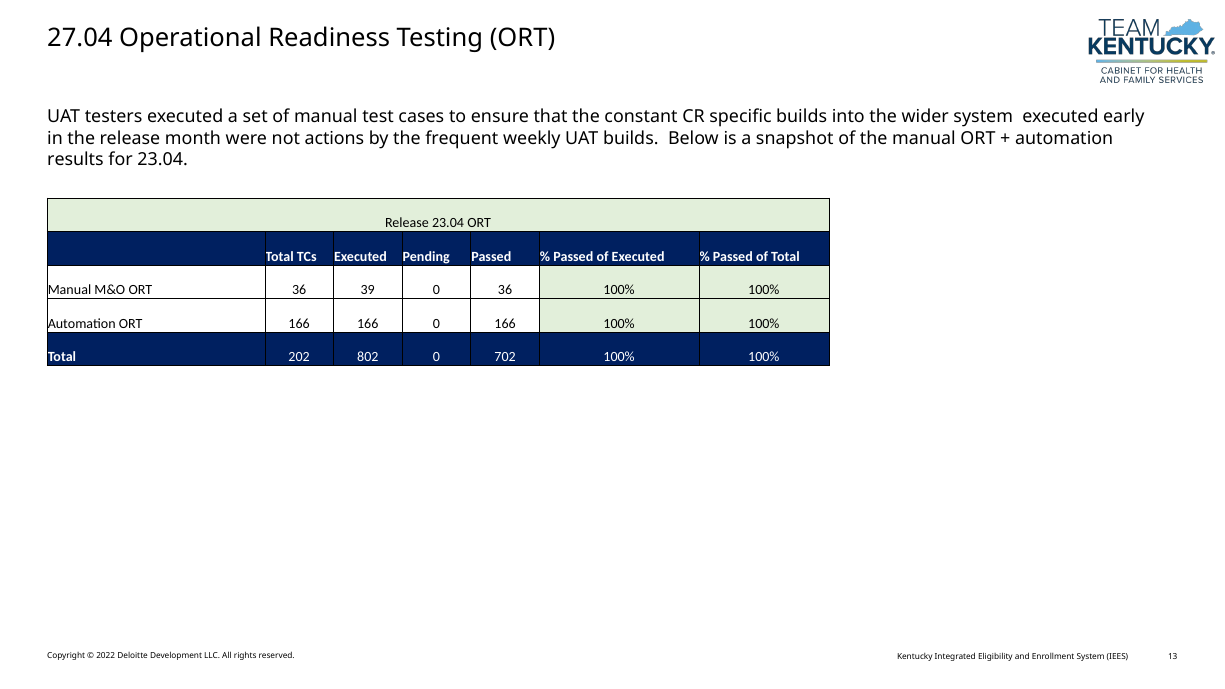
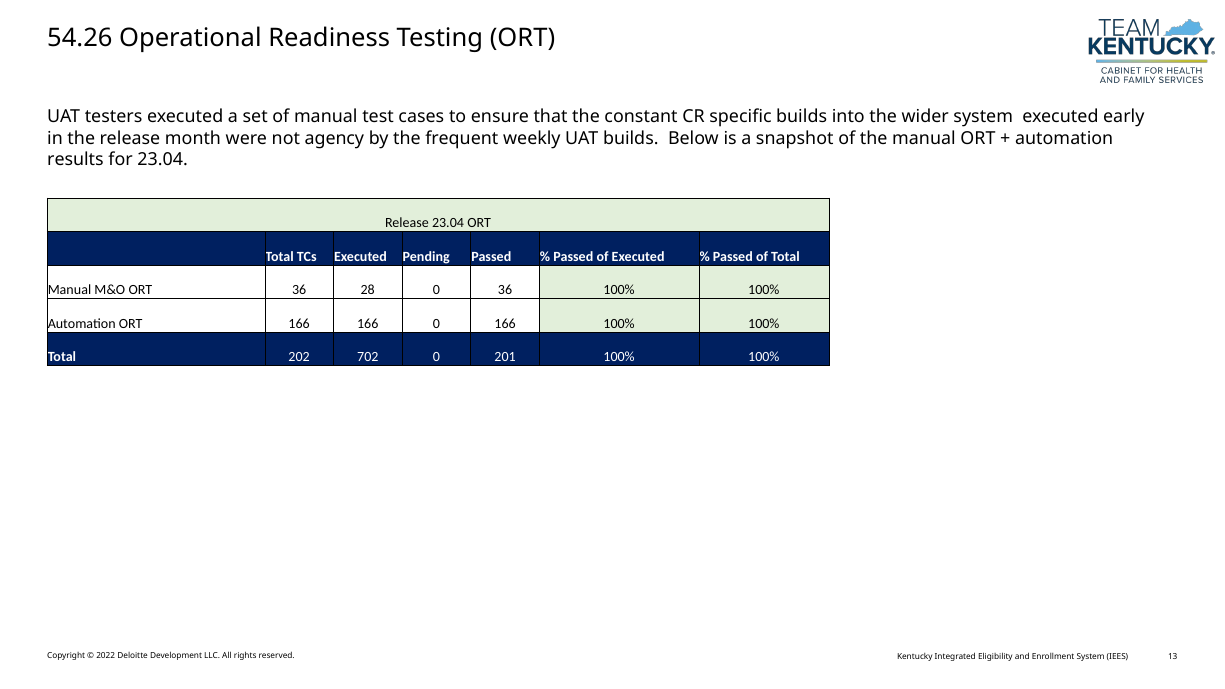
27.04: 27.04 -> 54.26 (80, 39)
actions: actions -> agency (334, 138)
39: 39 -> 28 (368, 290)
802: 802 -> 702 (368, 357)
702: 702 -> 201 (505, 357)
